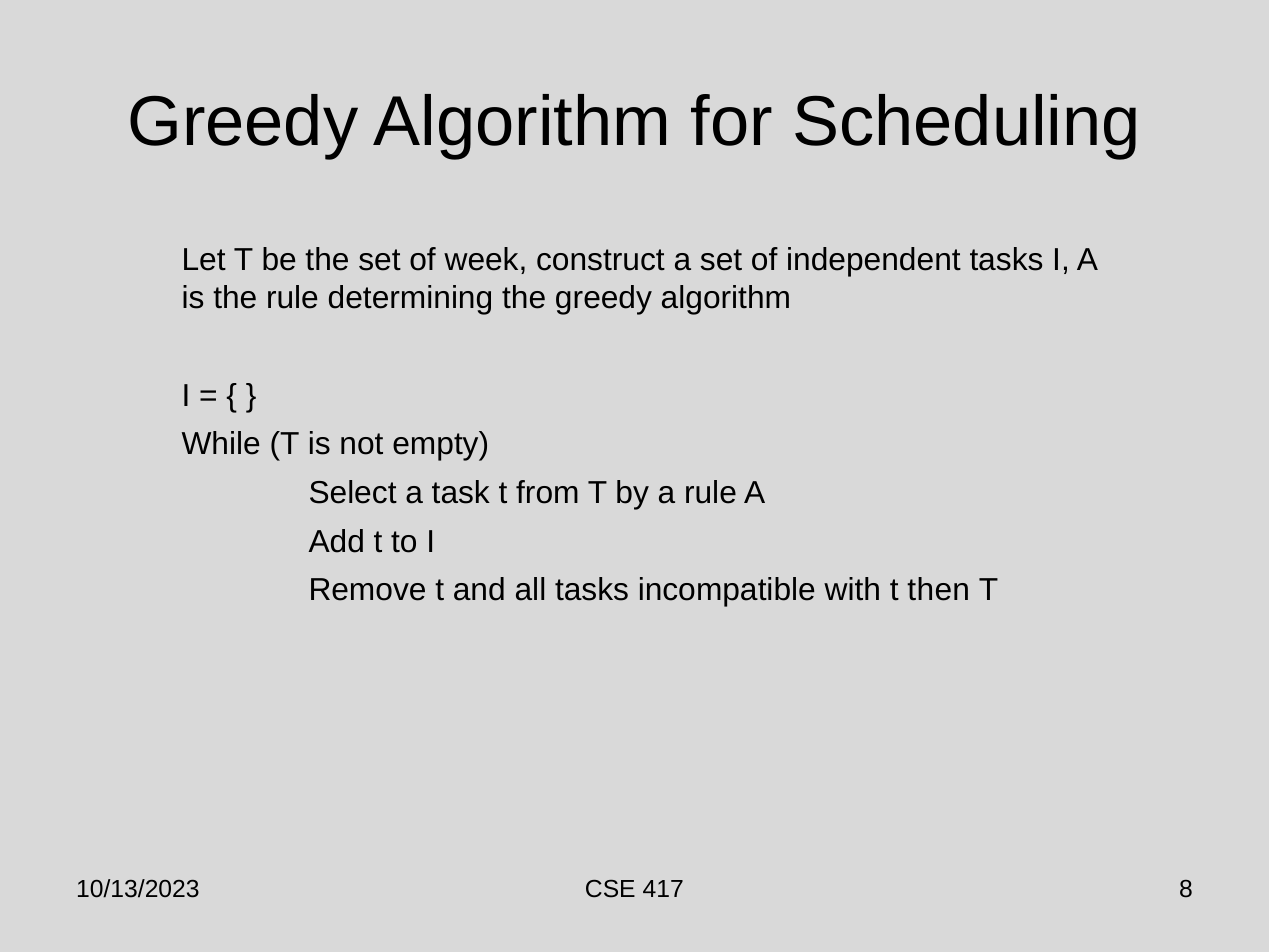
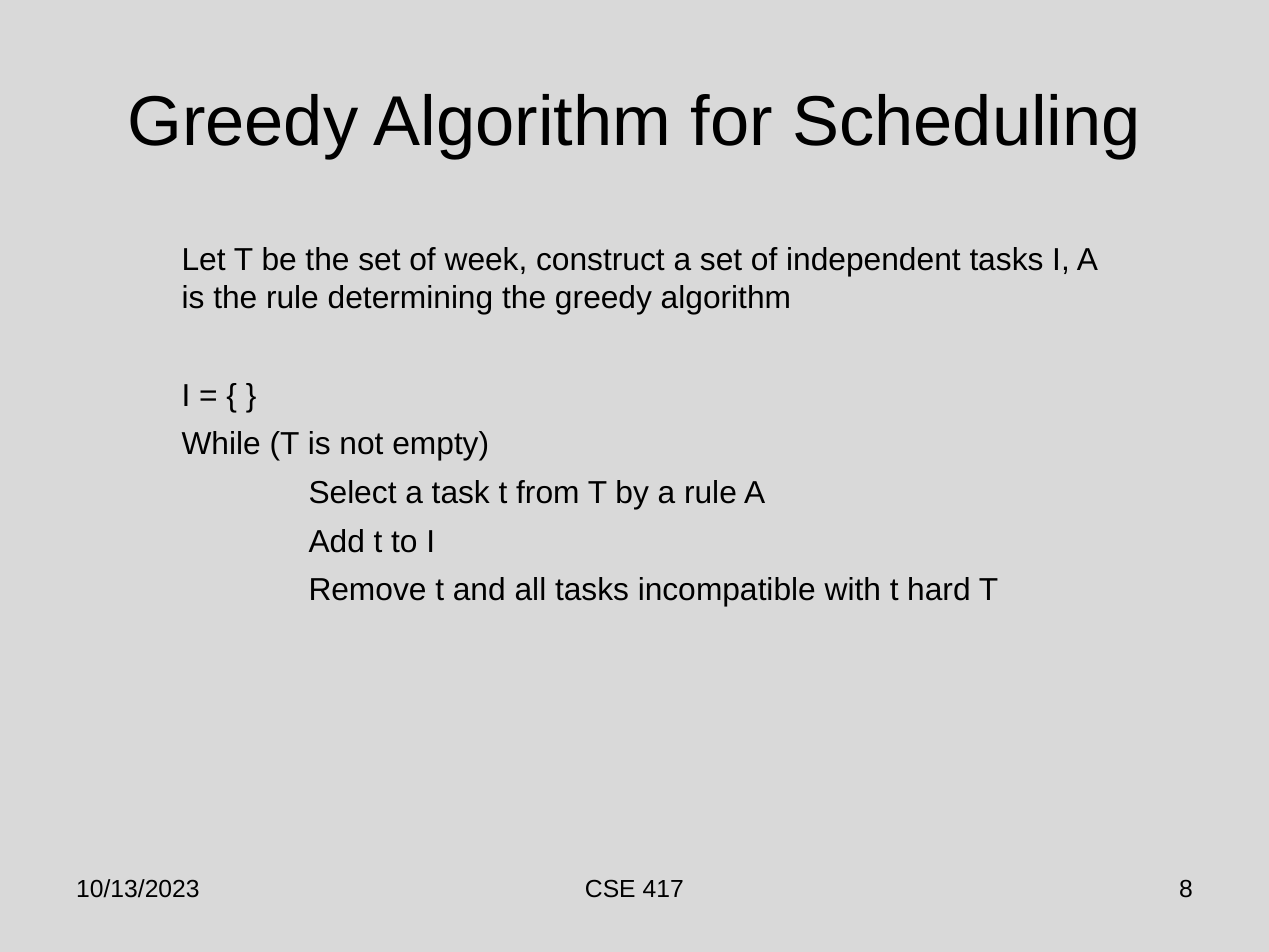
then: then -> hard (939, 590)
